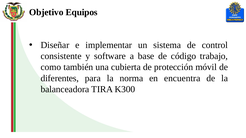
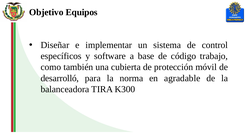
consistente: consistente -> específicos (61, 56)
diferentes: diferentes -> desarrolló (60, 78)
encuentra: encuentra -> agradable (182, 78)
